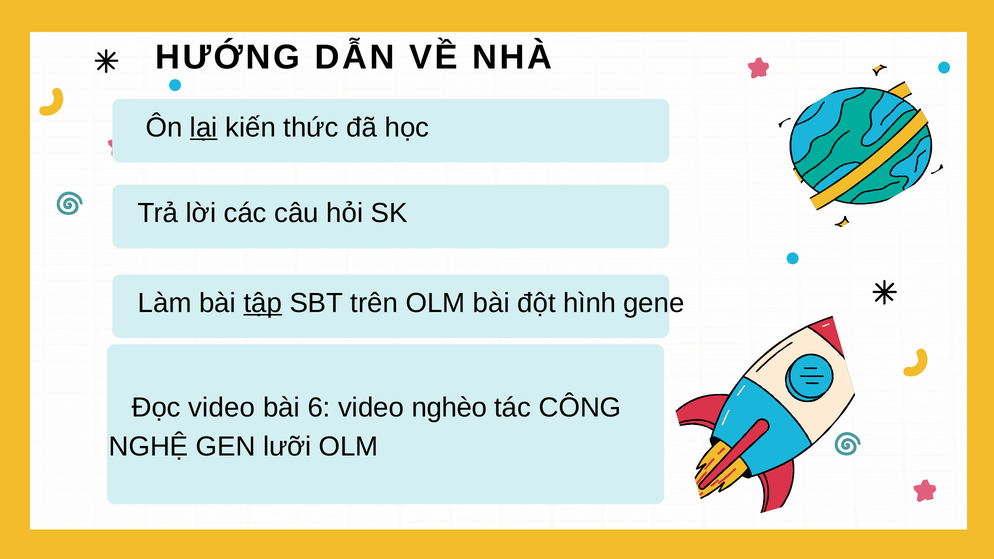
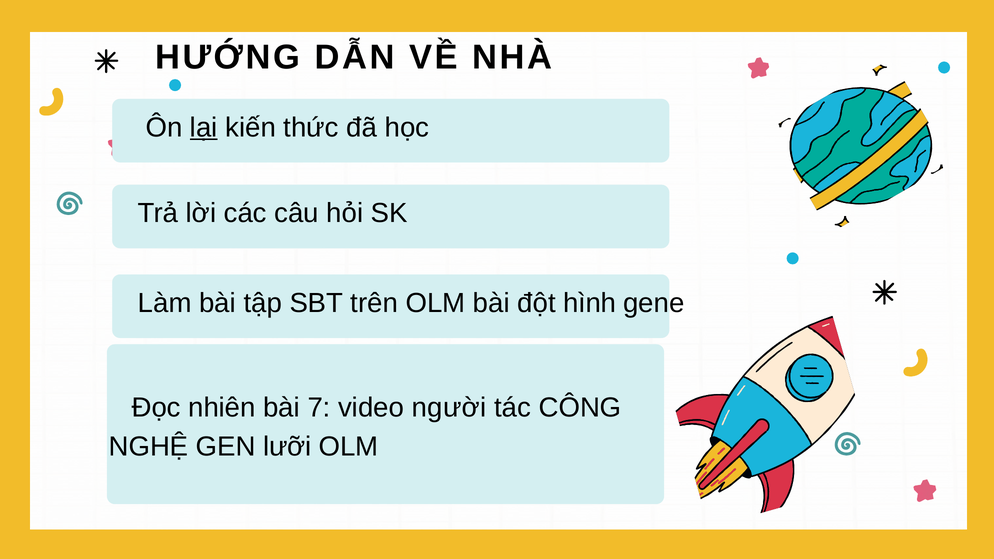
tập underline: present -> none (263, 303)
Đọc video: video -> nhiên (222, 408)
6: 6 -> 7 (319, 408)
nghèo: nghèo -> người (449, 408)
